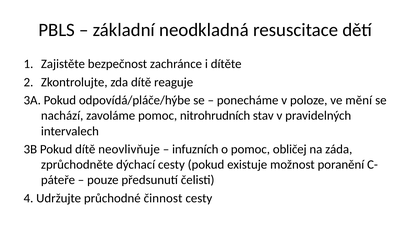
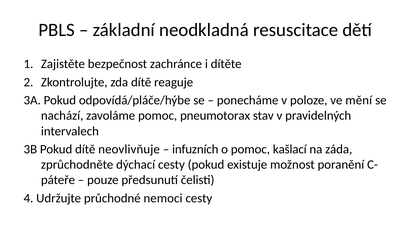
nitrohrudních: nitrohrudních -> pneumotorax (215, 116)
obličej: obličej -> kašlací (290, 149)
činnost: činnost -> nemoci (163, 198)
